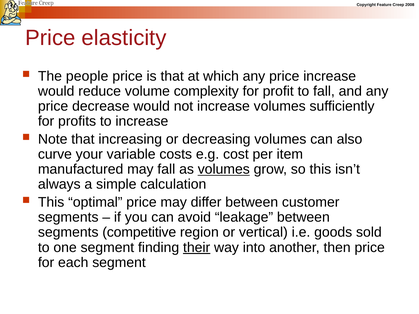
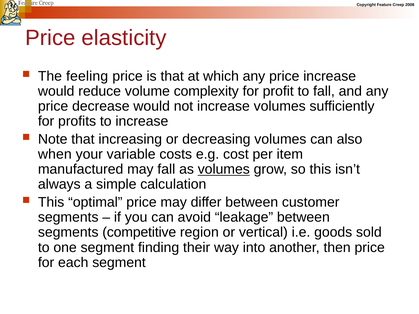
people: people -> feeling (87, 76)
curve: curve -> when (55, 154)
their underline: present -> none (197, 248)
